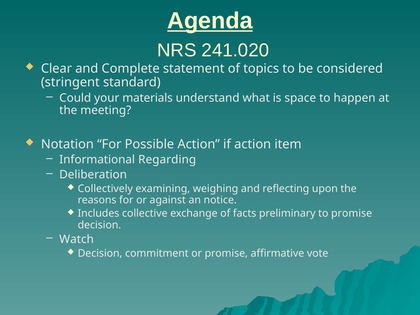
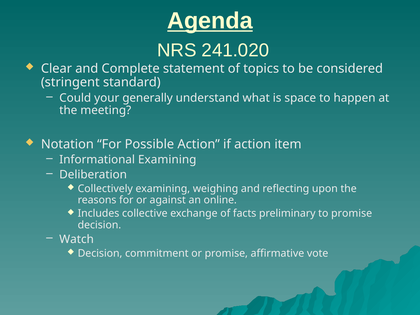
materials: materials -> generally (148, 98)
Informational Regarding: Regarding -> Examining (167, 160)
notice: notice -> online (220, 200)
